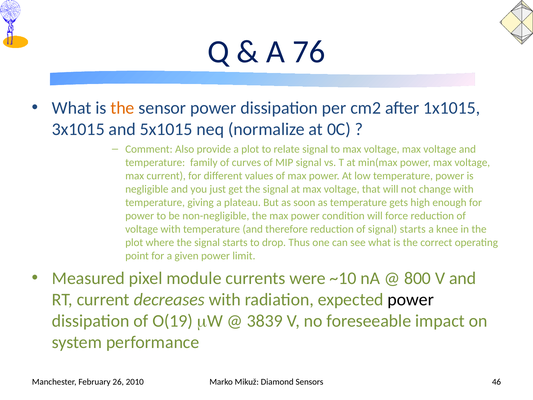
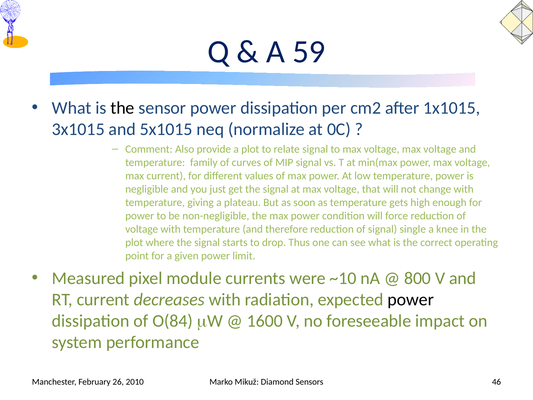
76: 76 -> 59 (309, 52)
the colour: orange -> black (122, 108)
of signal starts: starts -> single (413, 229)
O(19: O(19 -> O(84 (173, 321)
3839: 3839 -> 1600 (265, 321)
